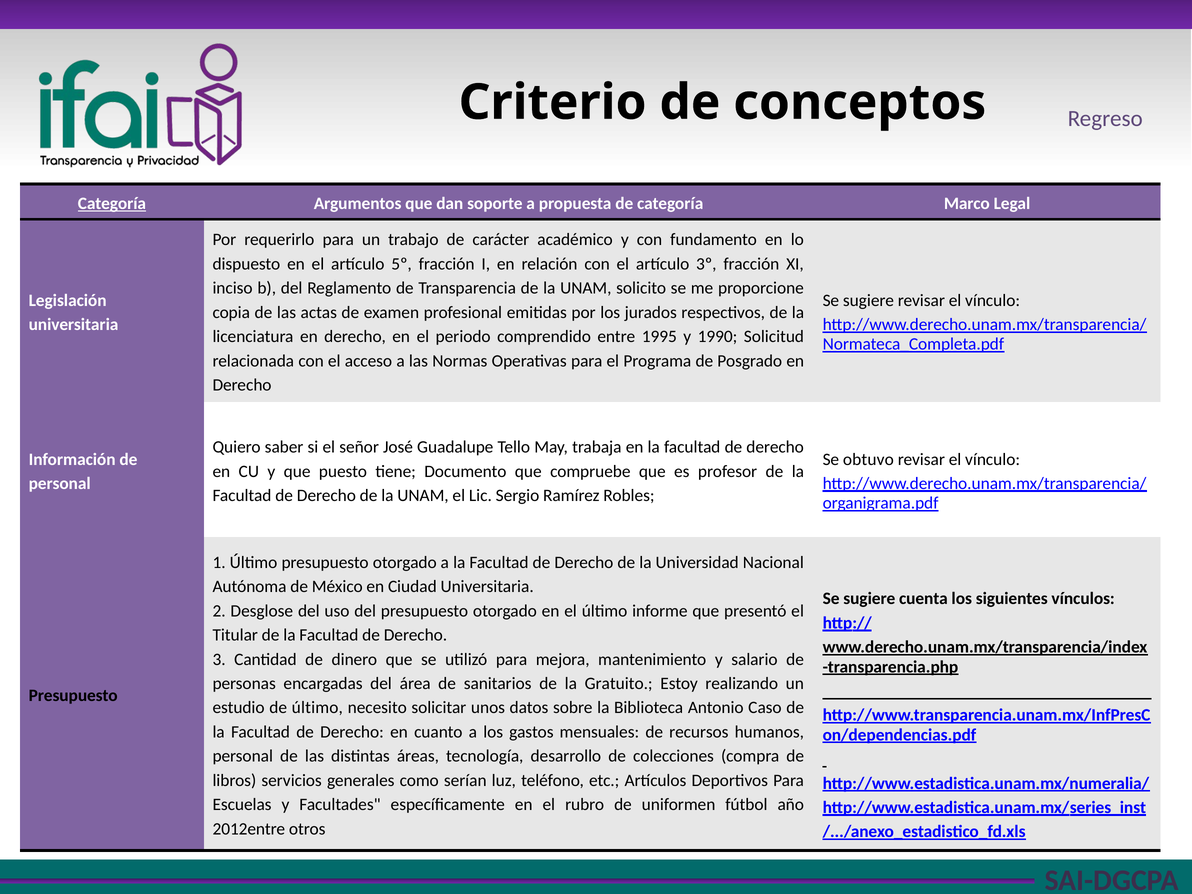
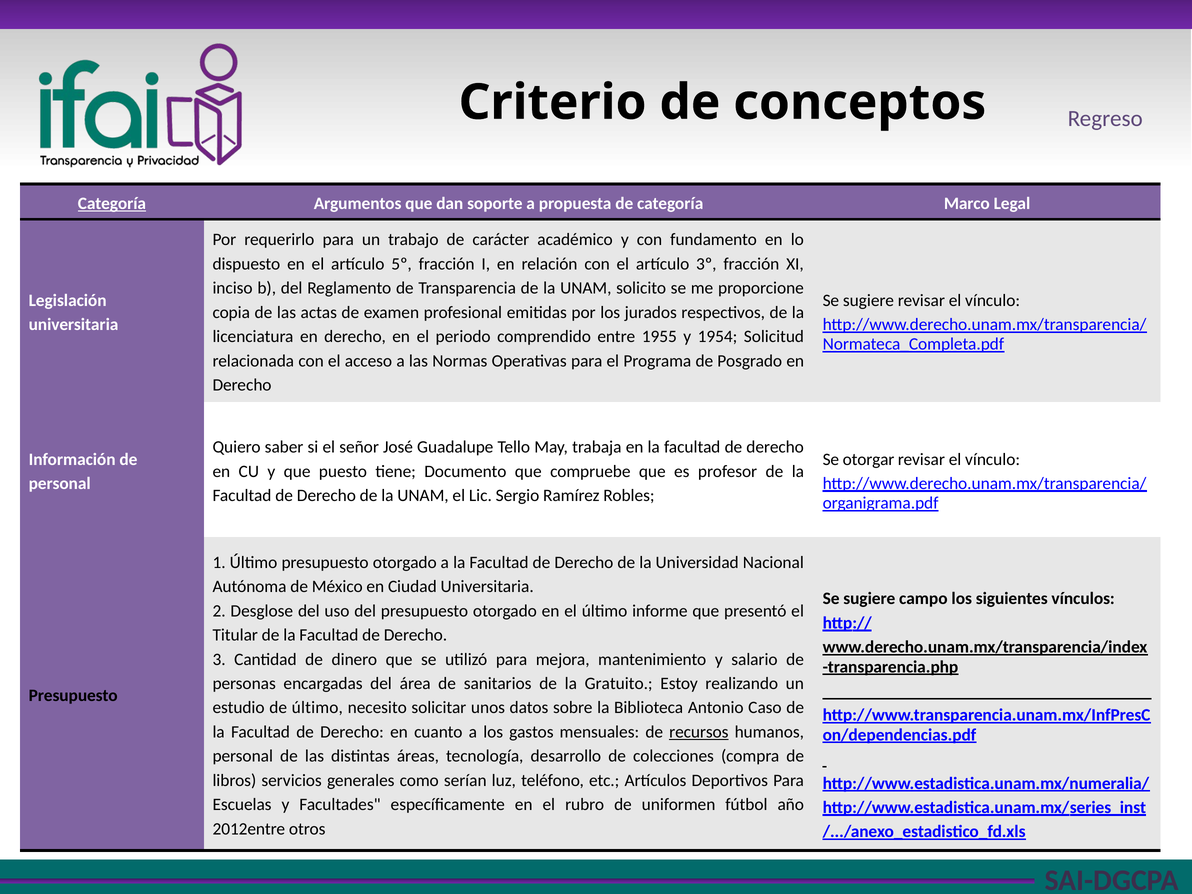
1995: 1995 -> 1955 (659, 337)
1990: 1990 -> 1954 (717, 337)
obtuvo: obtuvo -> otorgar (869, 459)
cuenta: cuenta -> campo (923, 599)
recursos underline: none -> present (699, 732)
